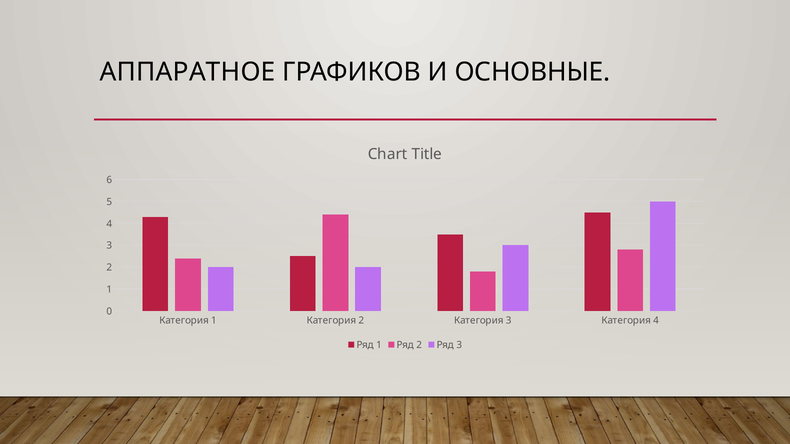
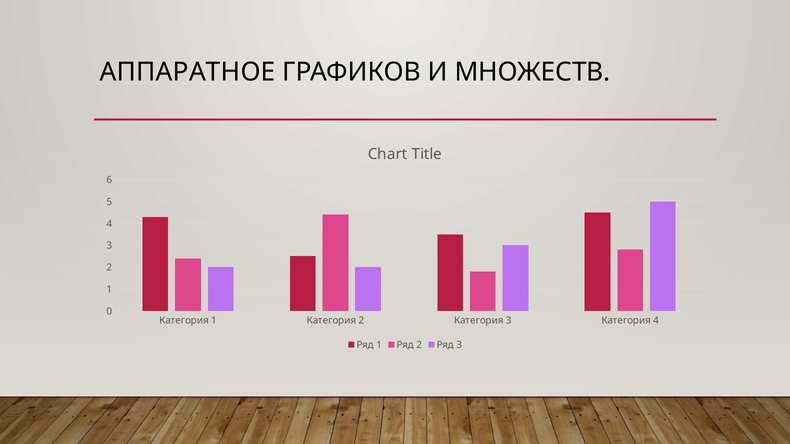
ОСНОВНЫЕ: ОСНОВНЫЕ -> МНОЖЕСТВ (532, 72)
